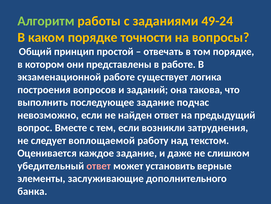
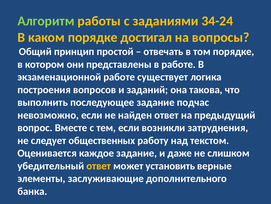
49-24: 49-24 -> 34-24 (217, 21)
точности: точности -> достигал (146, 37)
воплощаемой: воплощаемой -> общественных (102, 140)
ответ colour: pink -> yellow (99, 165)
